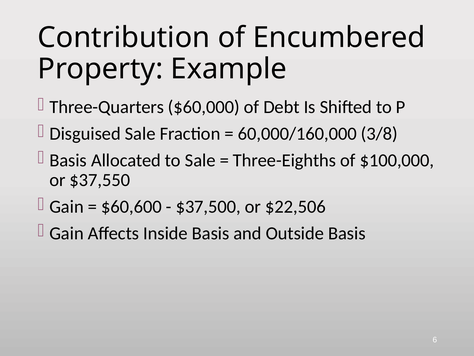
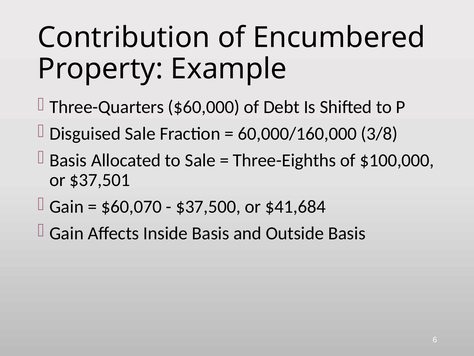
$37,550: $37,550 -> $37,501 (100, 180)
$60,600: $60,600 -> $60,070 (131, 206)
$22,506: $22,506 -> $41,684 (296, 206)
